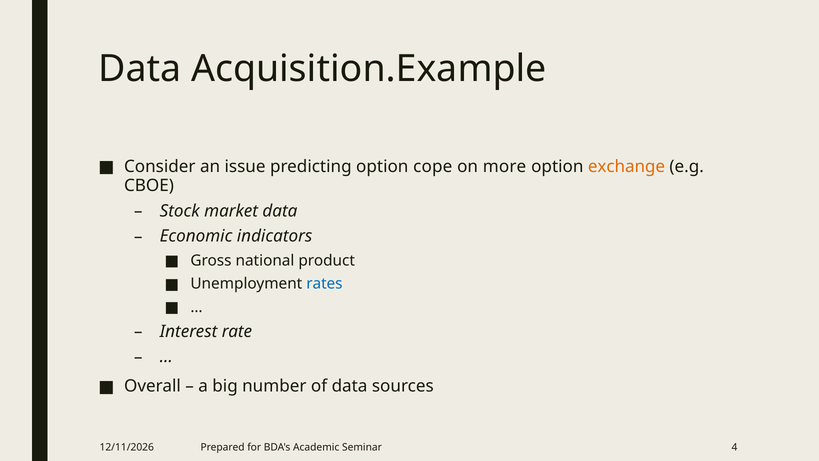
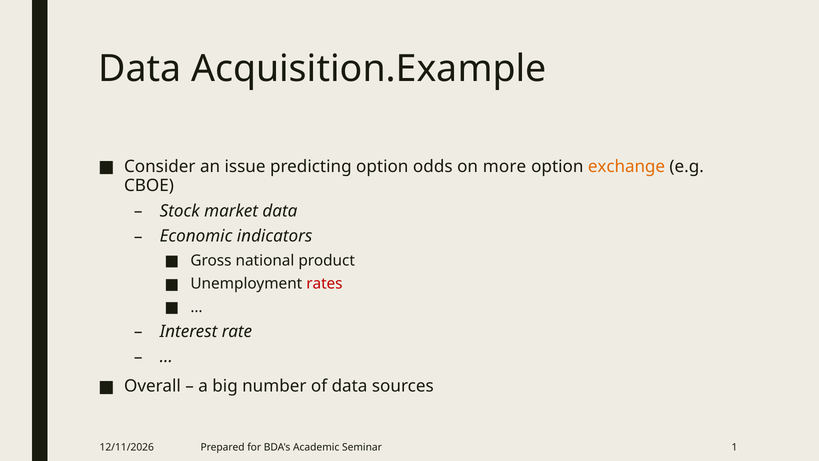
cope: cope -> odds (433, 166)
rates colour: blue -> red (324, 284)
4: 4 -> 1 (735, 447)
